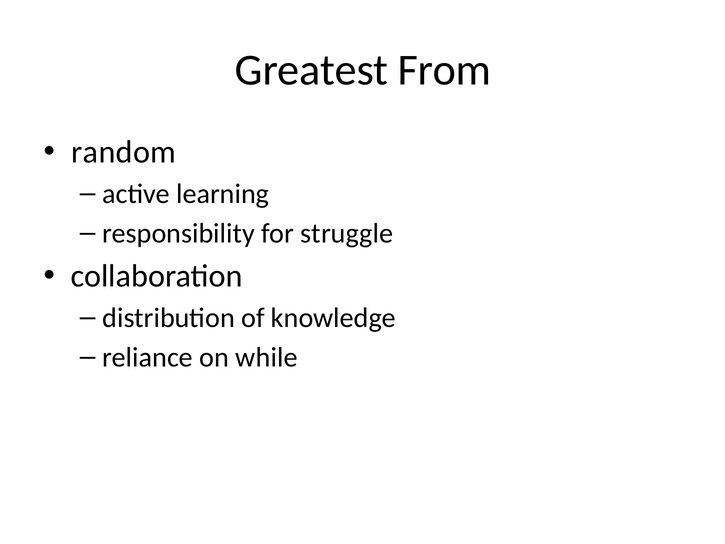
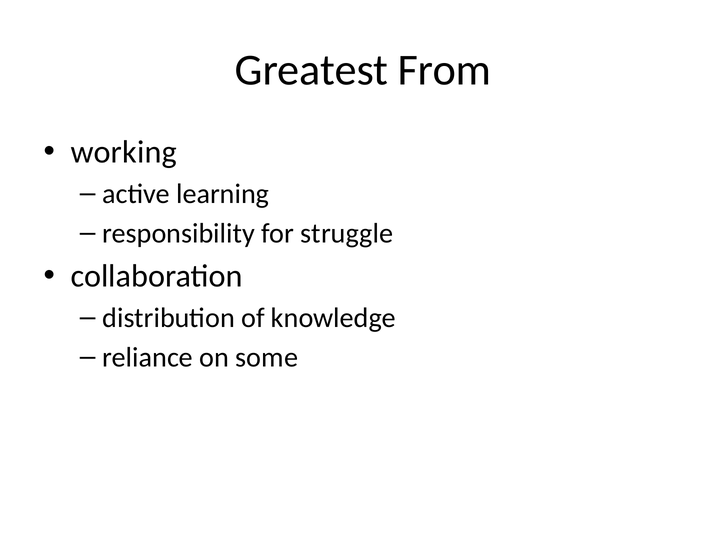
random: random -> working (124, 152)
while: while -> some (267, 357)
